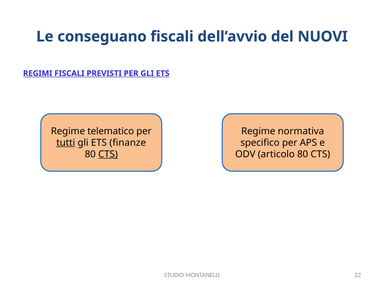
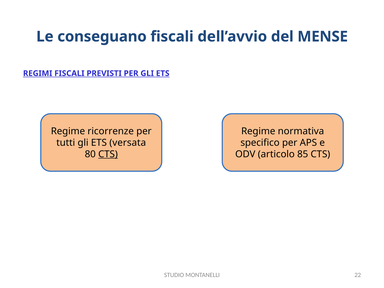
NUOVI: NUOVI -> MENSE (323, 37)
telematico: telematico -> ricorrenze (111, 131)
tutti underline: present -> none (66, 143)
finanze: finanze -> versata (128, 143)
articolo 80: 80 -> 85 (303, 154)
